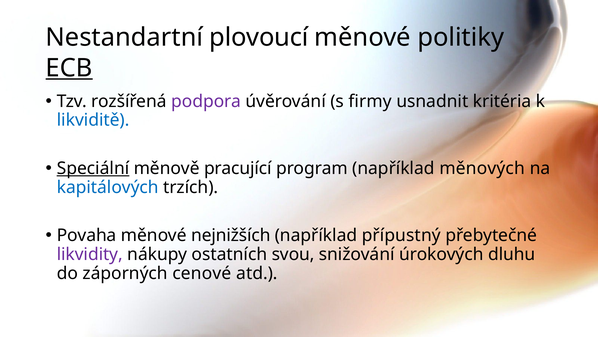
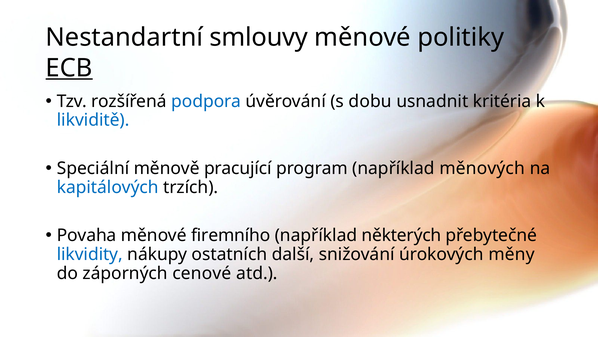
plovoucí: plovoucí -> smlouvy (259, 37)
podpora colour: purple -> blue (206, 101)
firmy: firmy -> dobu (370, 101)
Speciální underline: present -> none (93, 168)
nejnižších: nejnižších -> firemního (231, 235)
přípustný: přípustný -> některých (401, 235)
likvidity colour: purple -> blue (90, 254)
svou: svou -> další (293, 254)
dluhu: dluhu -> měny (512, 254)
